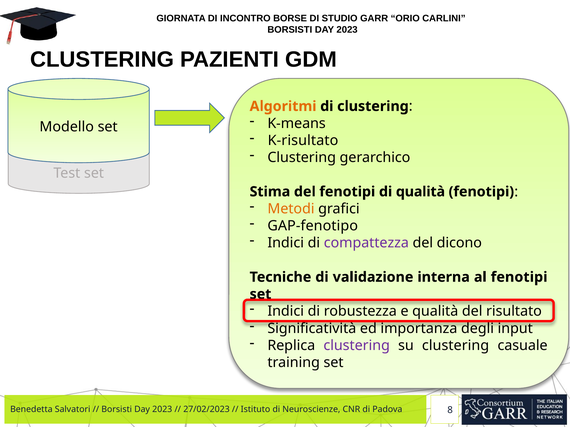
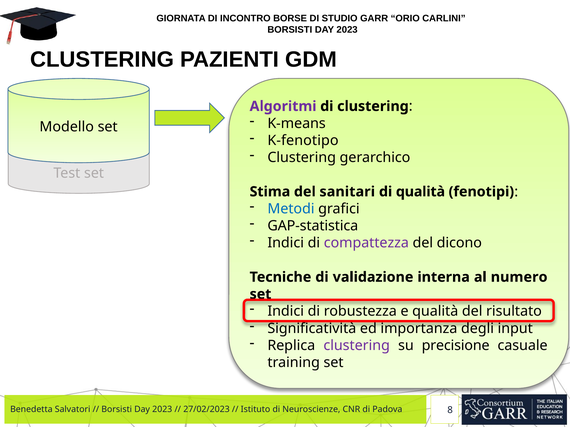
Algoritmi colour: orange -> purple (283, 106)
K-risultato: K-risultato -> K-fenotipo (303, 141)
del fenotipi: fenotipi -> sanitari (347, 192)
Metodi colour: orange -> blue (291, 209)
GAP-fenotipo: GAP-fenotipo -> GAP-statistica (313, 226)
al fenotipi: fenotipi -> numero (519, 277)
su clustering: clustering -> precisione (456, 346)
